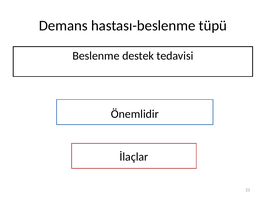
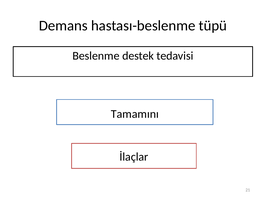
Önemlidir: Önemlidir -> Tamamını (135, 114)
